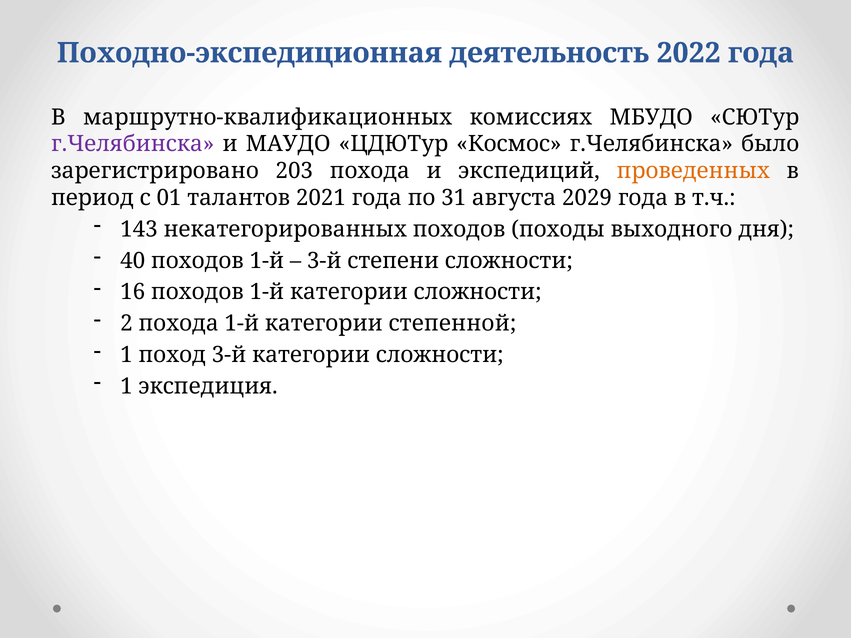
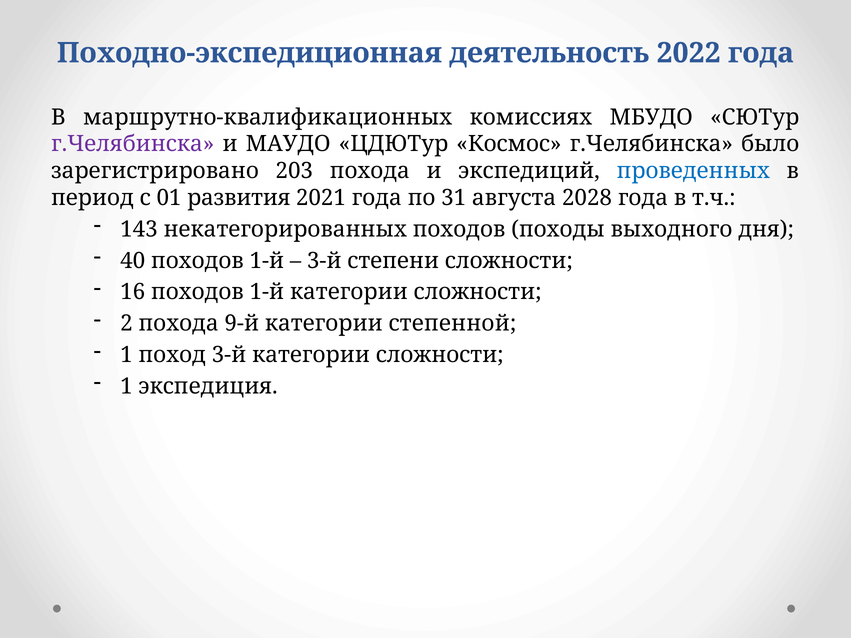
проведенных colour: orange -> blue (693, 171)
талантов: талантов -> развития (239, 198)
2029: 2029 -> 2028 (587, 198)
похода 1-й: 1-й -> 9-й (242, 324)
